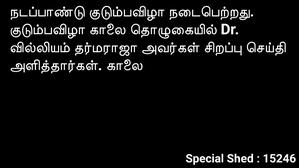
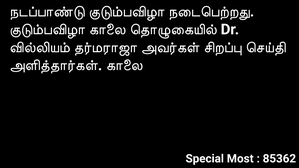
Shed: Shed -> Most (240, 159)
15246: 15246 -> 85362 (279, 159)
